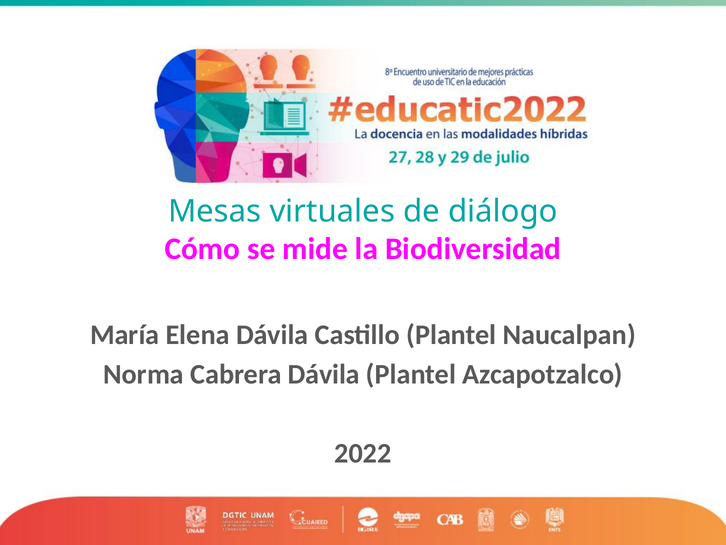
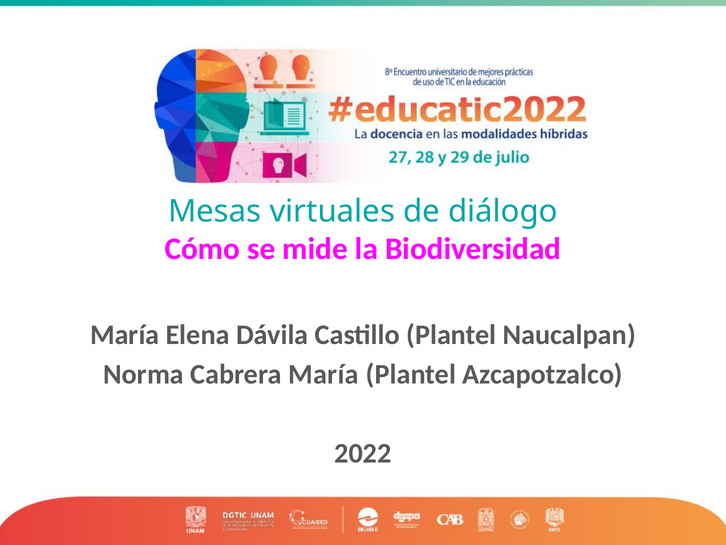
Cabrera Dávila: Dávila -> María (324, 374)
